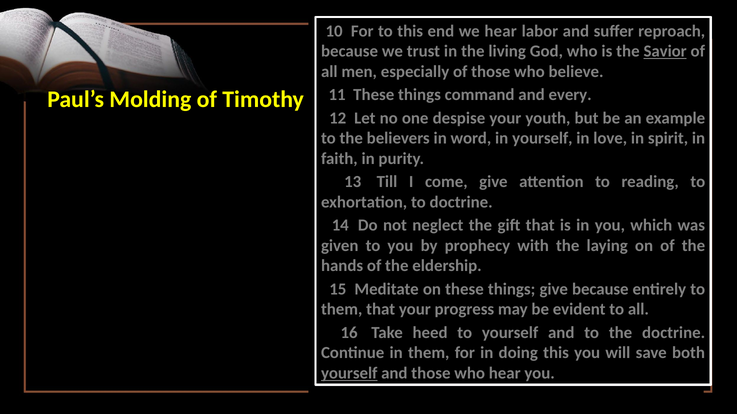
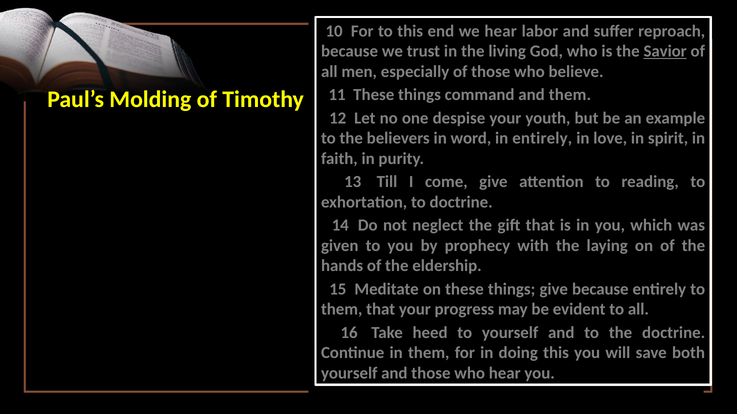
and every: every -> them (570, 95)
in yourself: yourself -> entirely (542, 139)
yourself underline: present -> none (349, 374)
